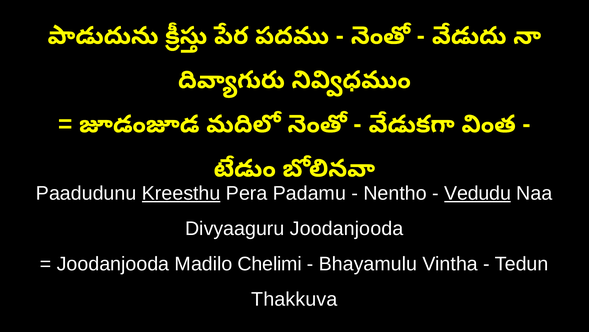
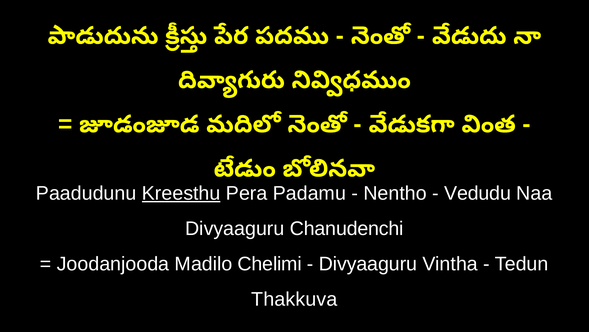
Vedudu underline: present -> none (478, 193)
Divyaaguru Joodanjooda: Joodanjooda -> Chanudenchi (347, 228)
Bhayamulu: Bhayamulu -> Divyaaguru (368, 263)
